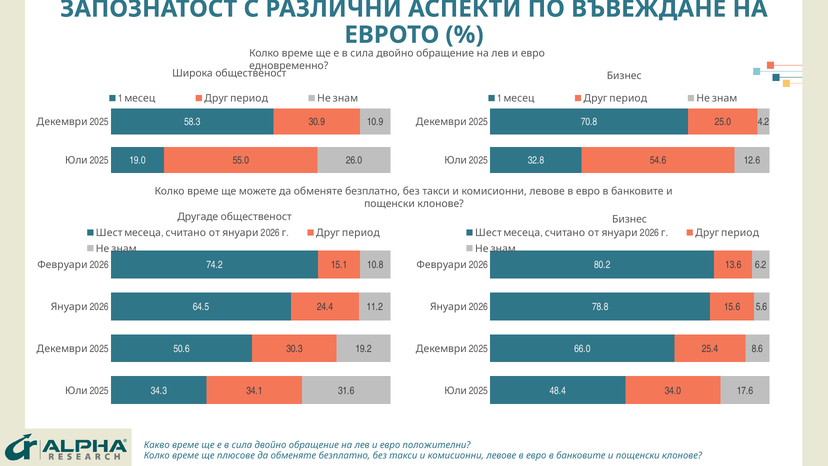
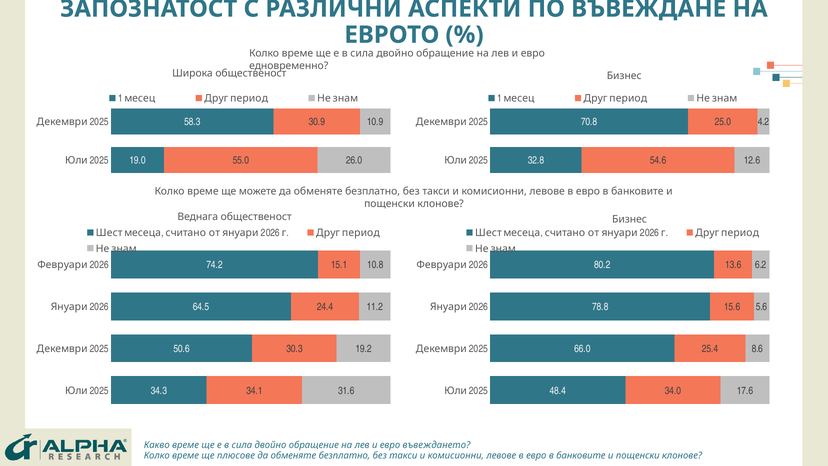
Другаде: Другаде -> Веднага (198, 217)
положителни: положителни -> въвеждането (436, 445)
